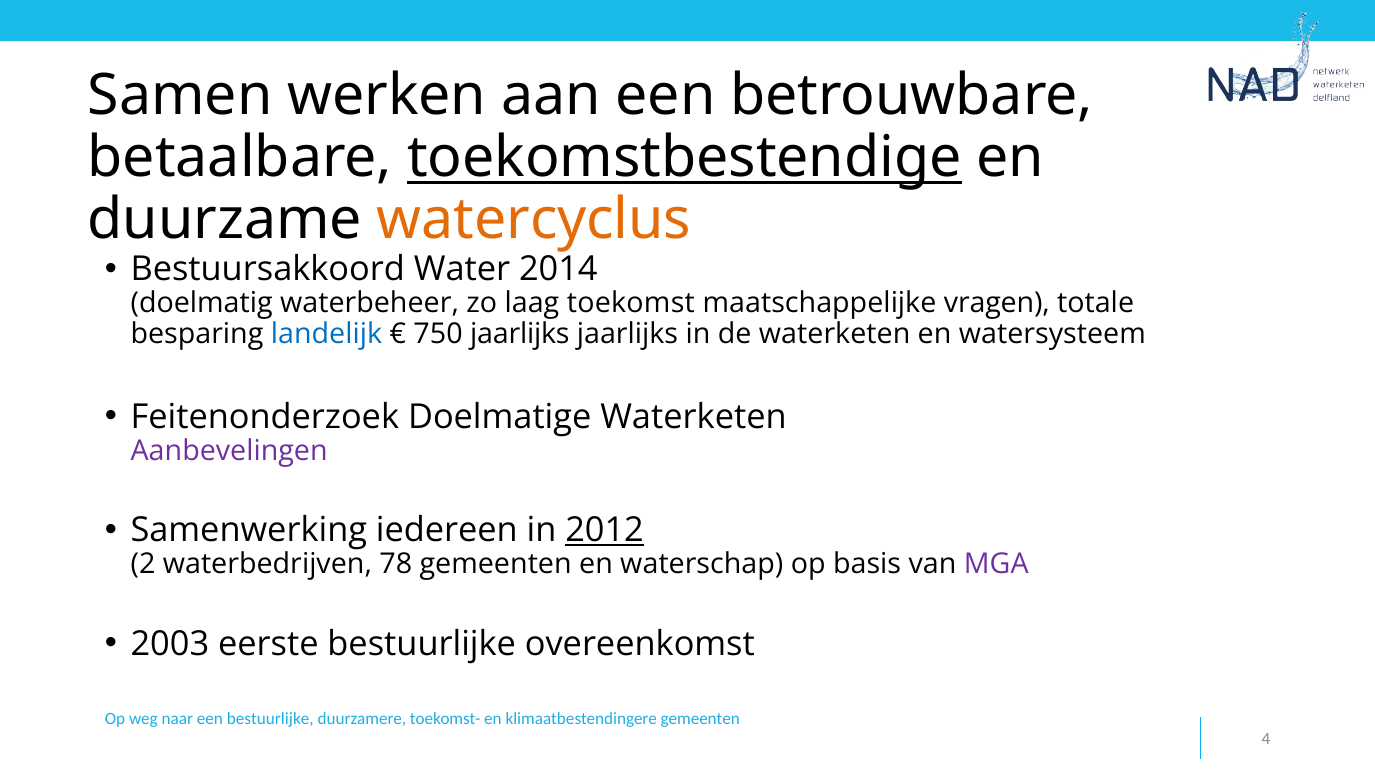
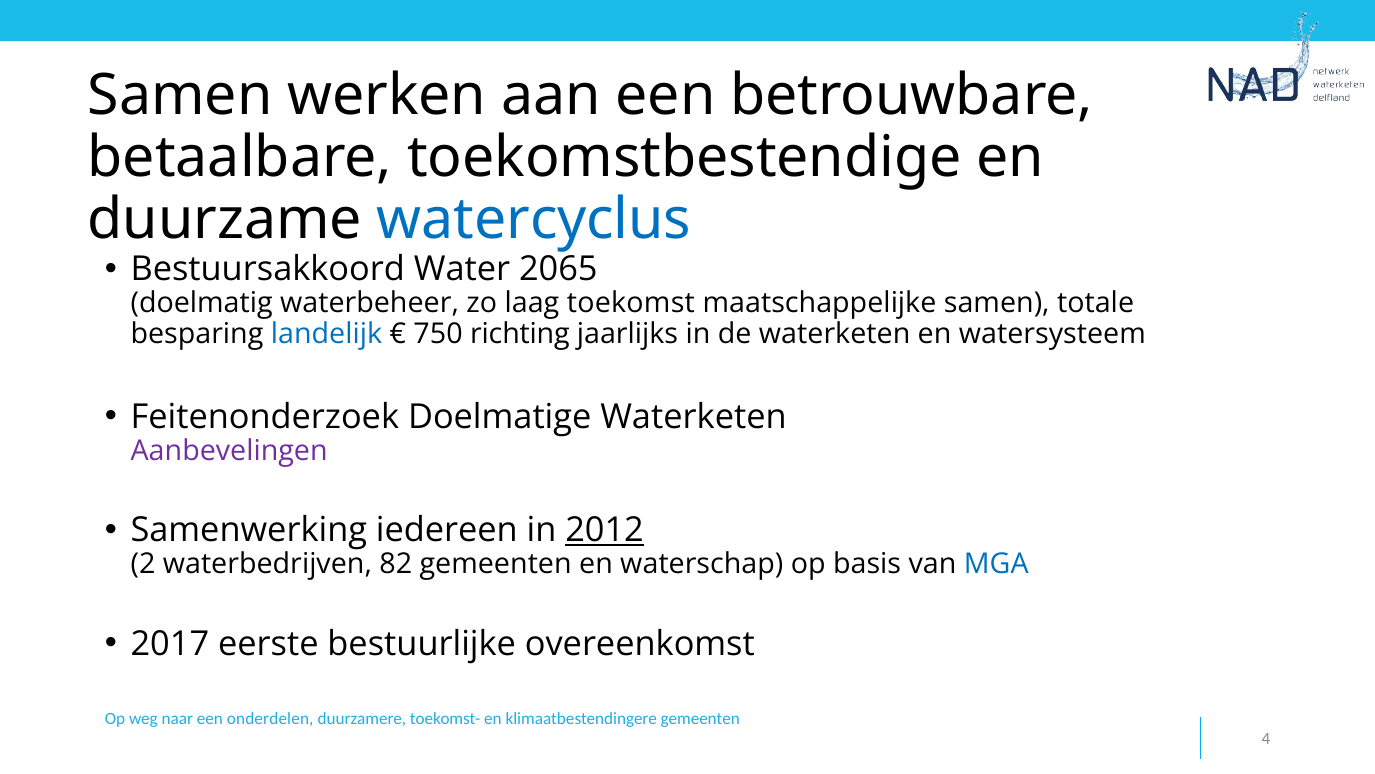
toekomstbestendige underline: present -> none (684, 158)
watercyclus colour: orange -> blue (534, 220)
2014: 2014 -> 2065 (558, 269)
maatschappelijke vragen: vragen -> samen (997, 303)
750 jaarlijks: jaarlijks -> richting (520, 334)
78: 78 -> 82 (396, 564)
MGA colour: purple -> blue (996, 564)
2003: 2003 -> 2017 (170, 643)
een bestuurlijke: bestuurlijke -> onderdelen (270, 718)
